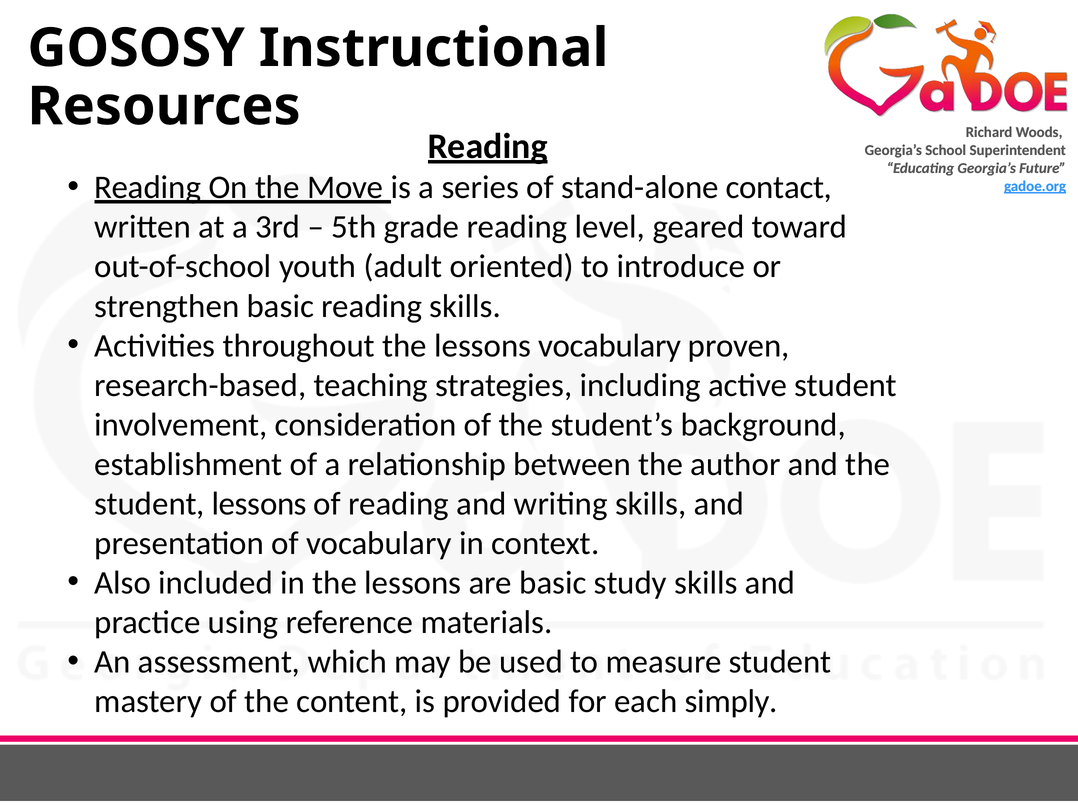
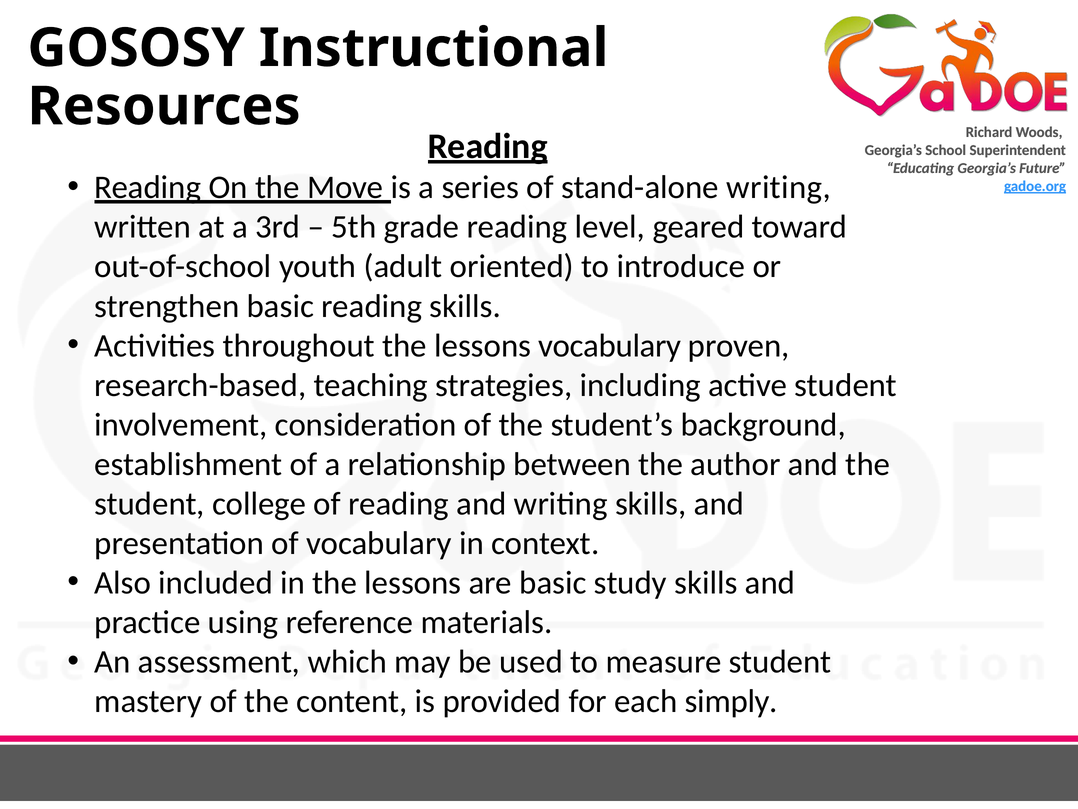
stand-alone contact: contact -> writing (779, 187)
student lessons: lessons -> college (259, 504)
